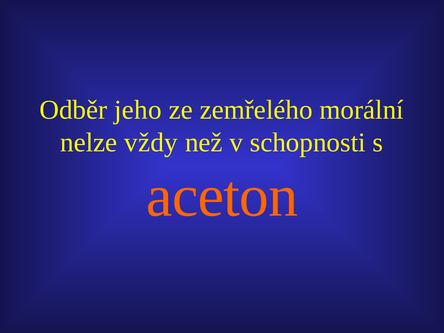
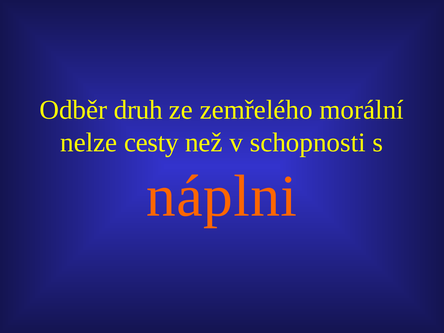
jeho: jeho -> druh (138, 110)
vždy: vždy -> cesty (151, 142)
aceton: aceton -> náplni (222, 196)
